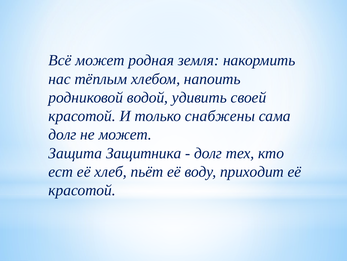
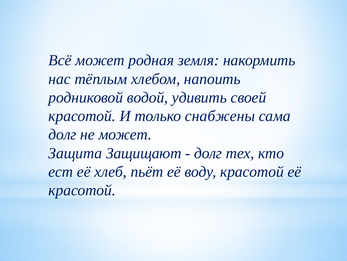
Защитника: Защитника -> Защищают (144, 153)
воду приходит: приходит -> красотой (252, 171)
